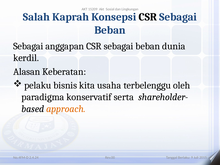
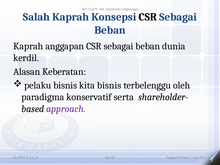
Sebagai: Sebagai -> Kaprah (28, 46)
kita usaha: usaha -> bisnis (109, 85)
approach colour: orange -> purple (66, 109)
